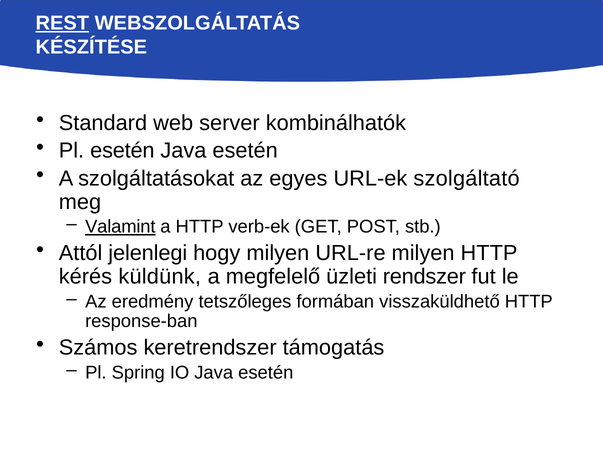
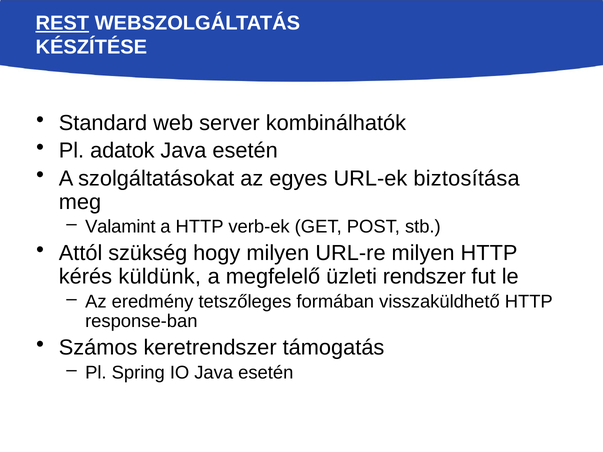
Pl esetén: esetén -> adatok (122, 151)
szolgáltató: szolgáltató -> biztosítása (467, 179)
Valamint underline: present -> none (120, 227)
jelenlegi: jelenlegi -> szükség (148, 253)
